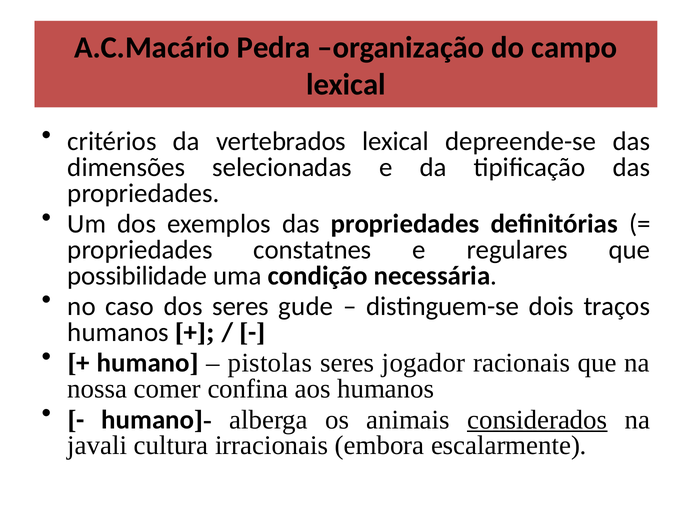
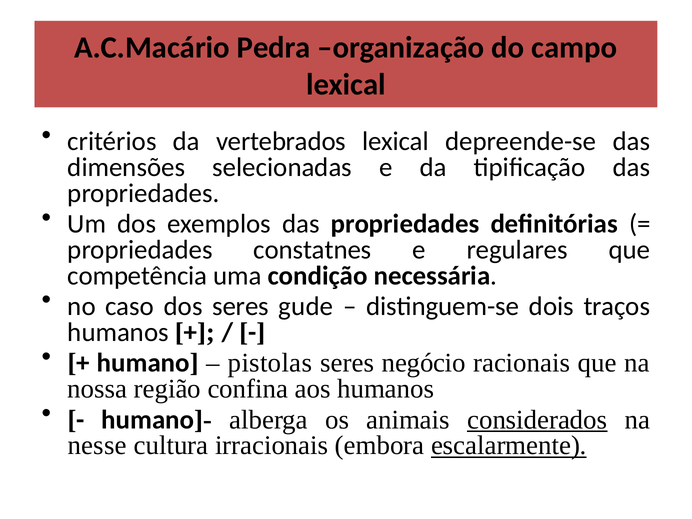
possibilidade: possibilidade -> competência (137, 276)
jogador: jogador -> negócio (424, 363)
comer: comer -> região (167, 389)
javali: javali -> nesse (97, 446)
escalarmente underline: none -> present (509, 446)
